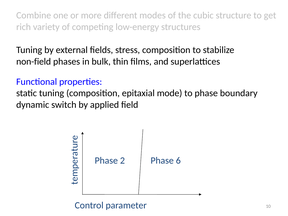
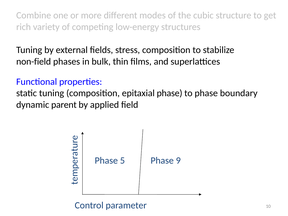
epitaxial mode: mode -> phase (170, 93)
switch: switch -> parent (64, 105)
2: 2 -> 5 (122, 160)
6: 6 -> 9 (178, 160)
